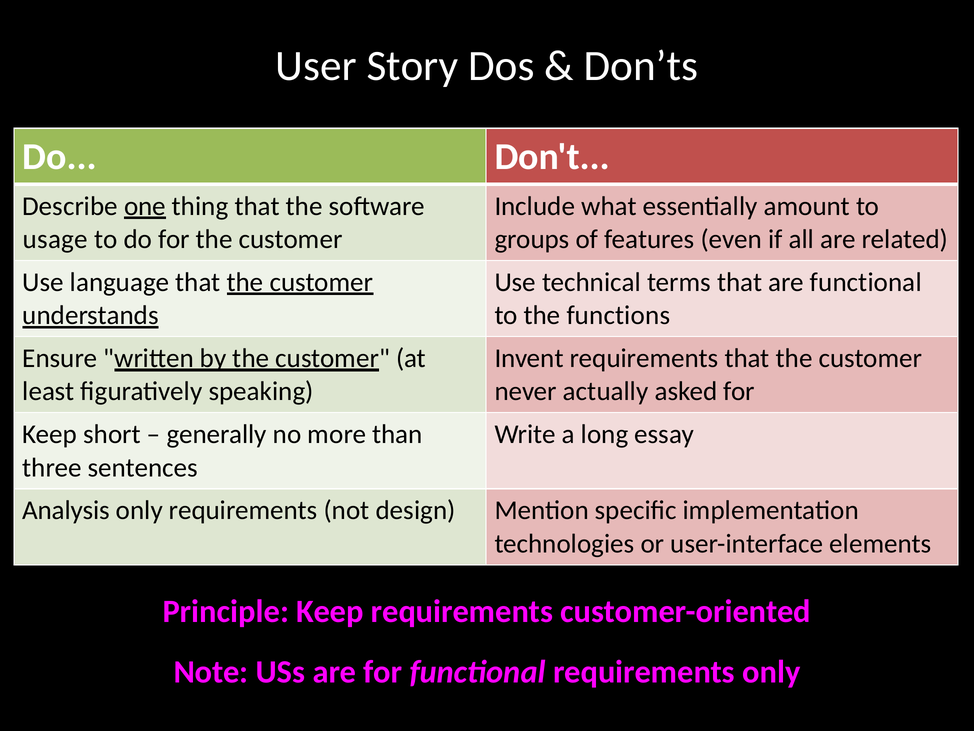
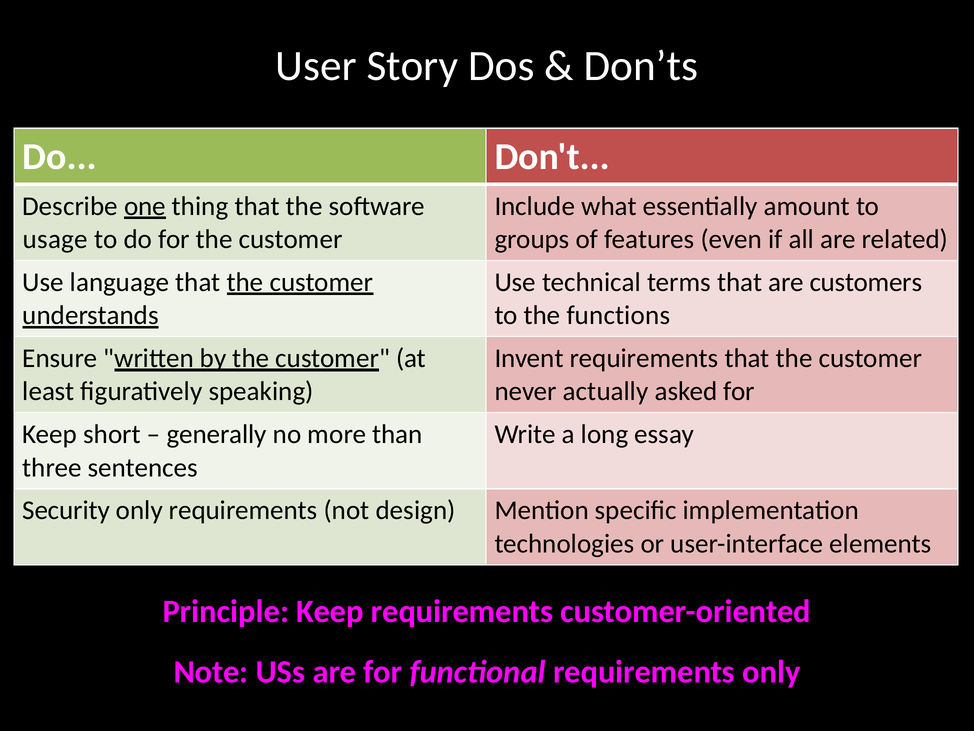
are functional: functional -> customers (866, 282)
Analysis: Analysis -> Security (66, 510)
